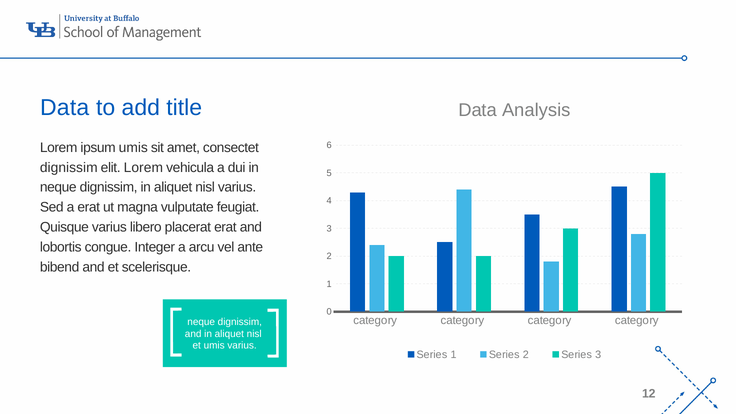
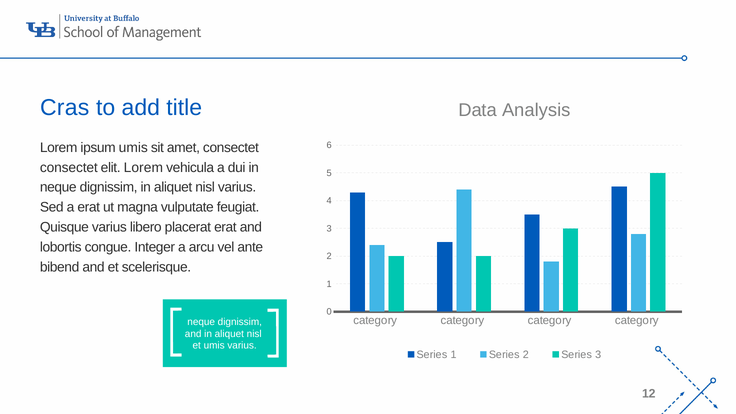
Data: Data -> Cras (65, 108)
dignissim: dignissim -> consectet (69, 167)
